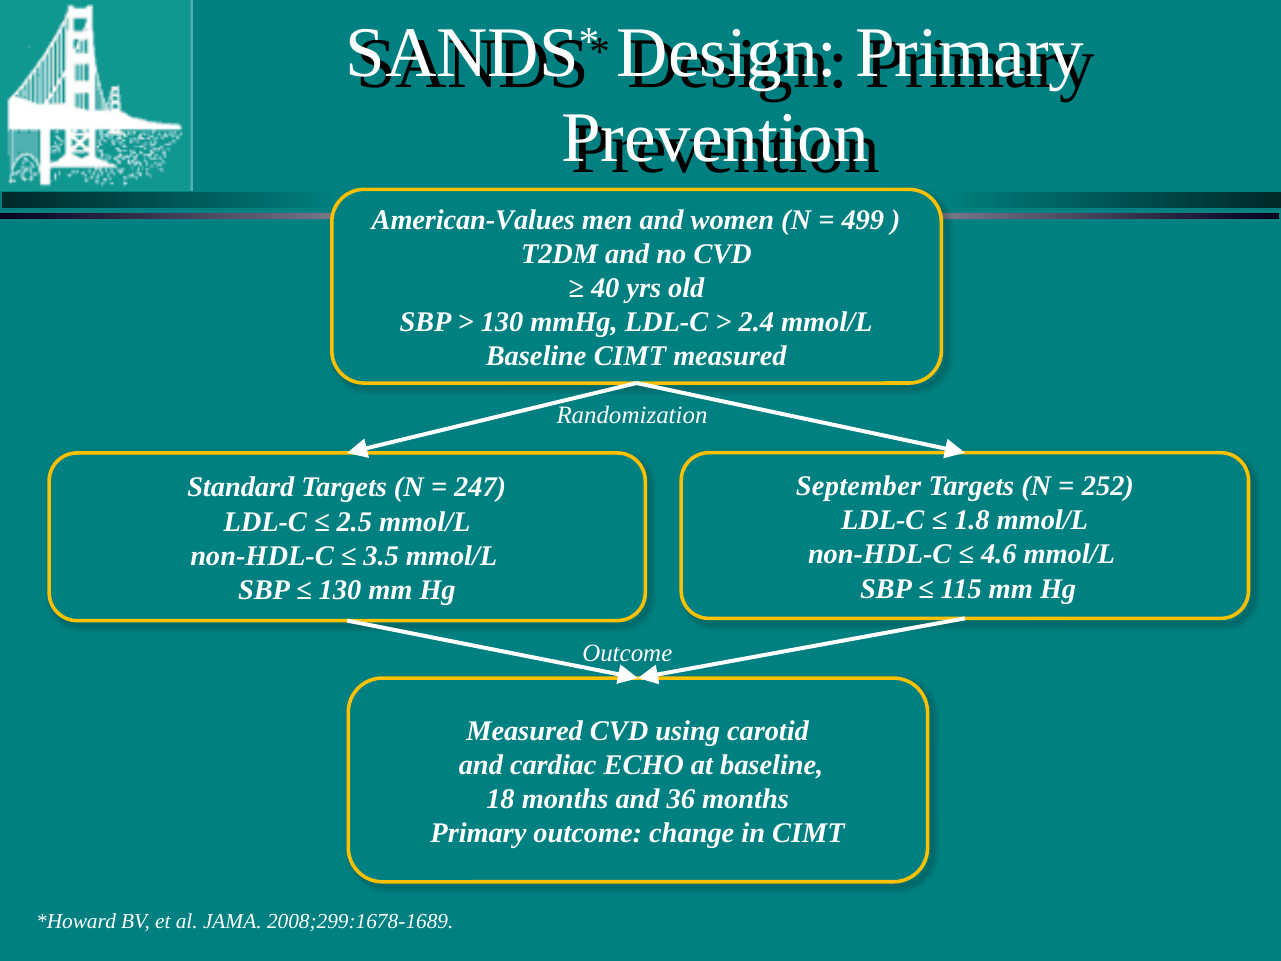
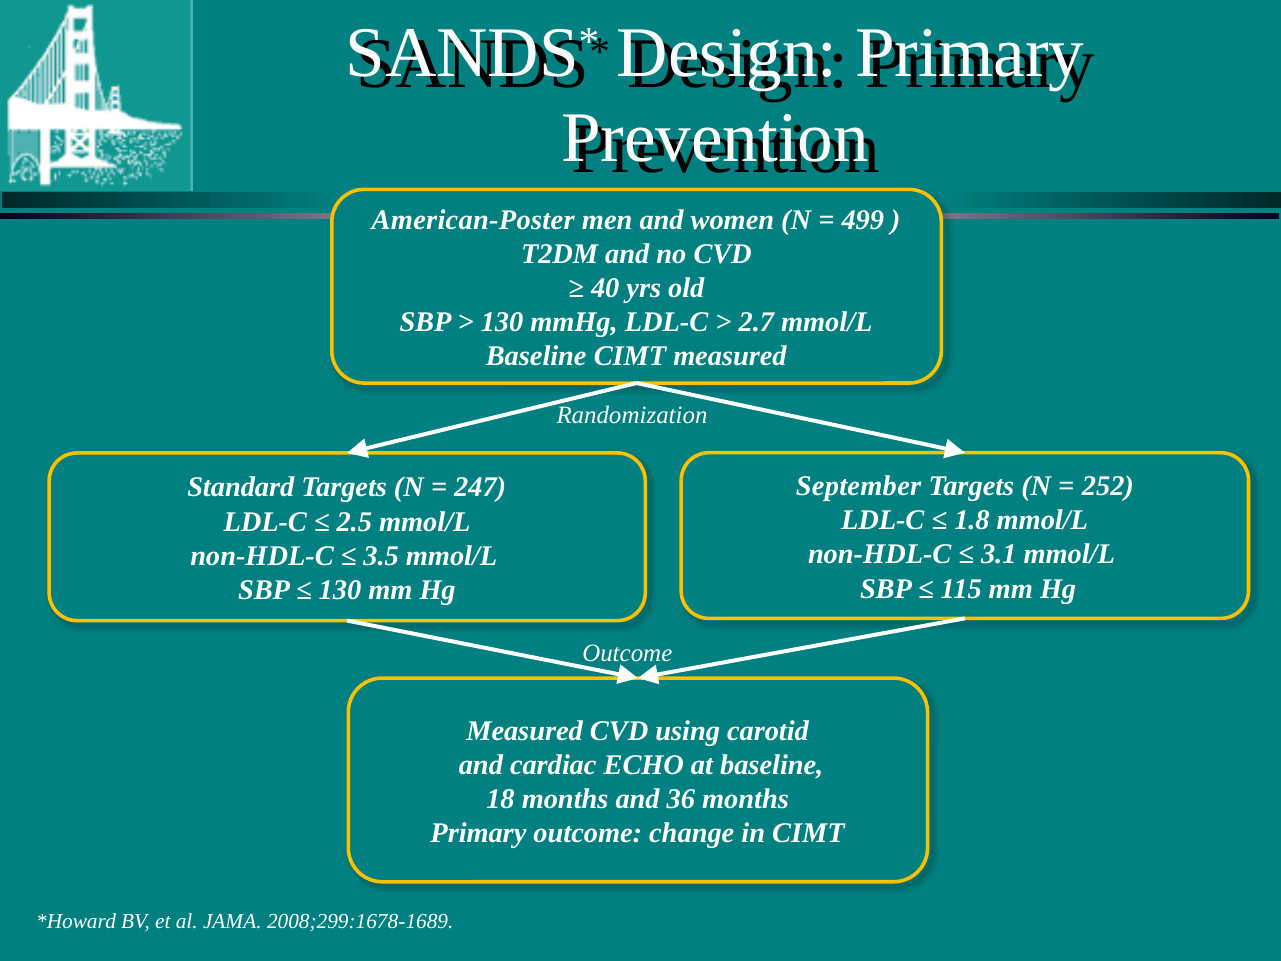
American-Values: American-Values -> American-Poster (473, 220)
2.4: 2.4 -> 2.7 (756, 322)
4.6: 4.6 -> 3.1 (999, 554)
